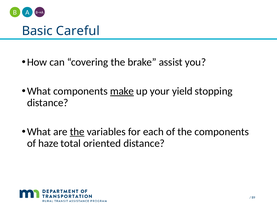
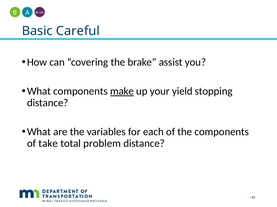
the underline: present -> none (77, 132)
haze: haze -> take (48, 144)
oriented: oriented -> problem (102, 144)
